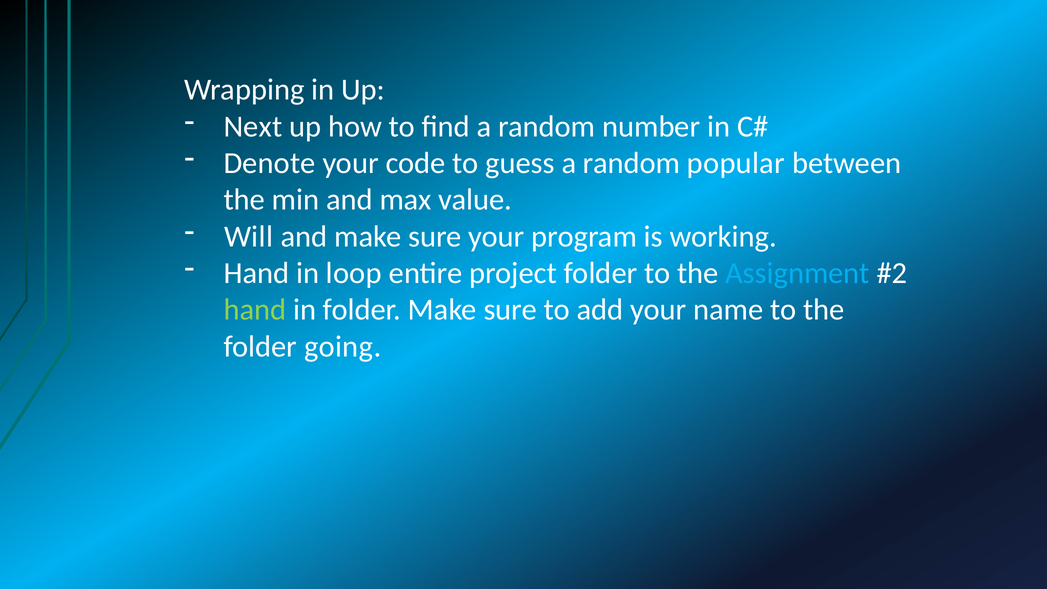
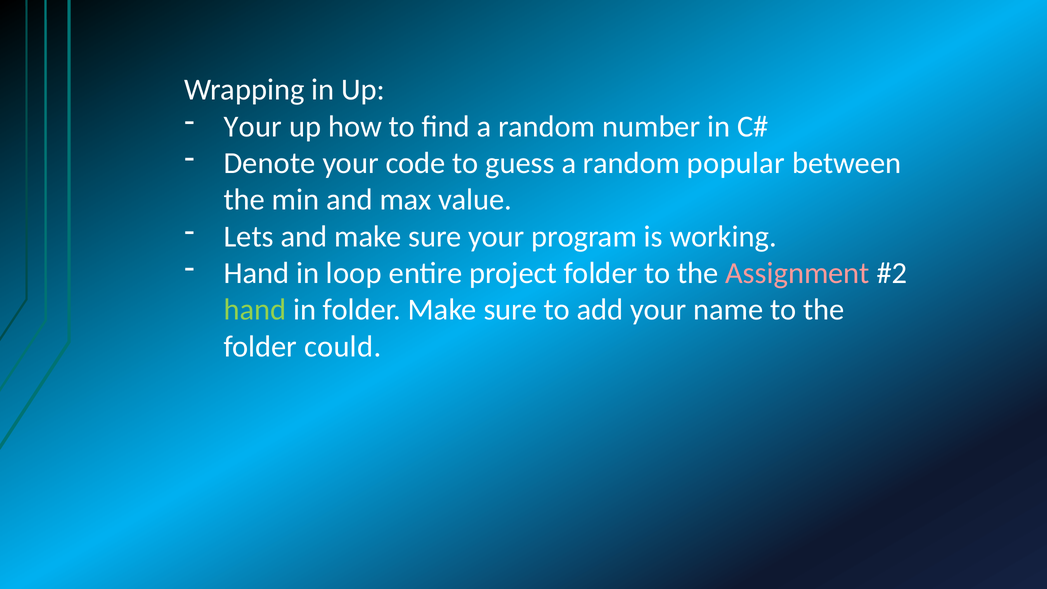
Next: Next -> Your (253, 126)
Will: Will -> Lets (249, 236)
Assignment colour: light blue -> pink (798, 273)
going: going -> could (343, 346)
